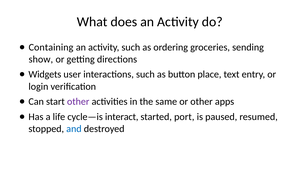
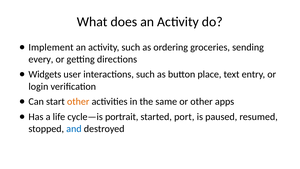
Containing: Containing -> Implement (51, 47)
show: show -> every (41, 59)
other colour: purple -> orange (78, 101)
interact: interact -> portrait (122, 117)
